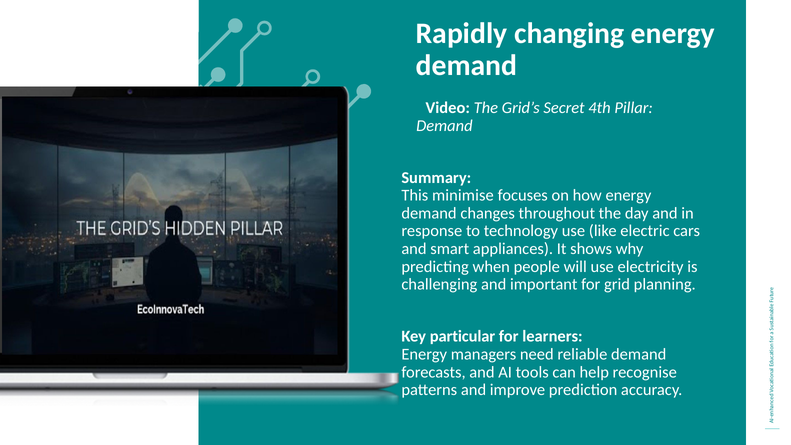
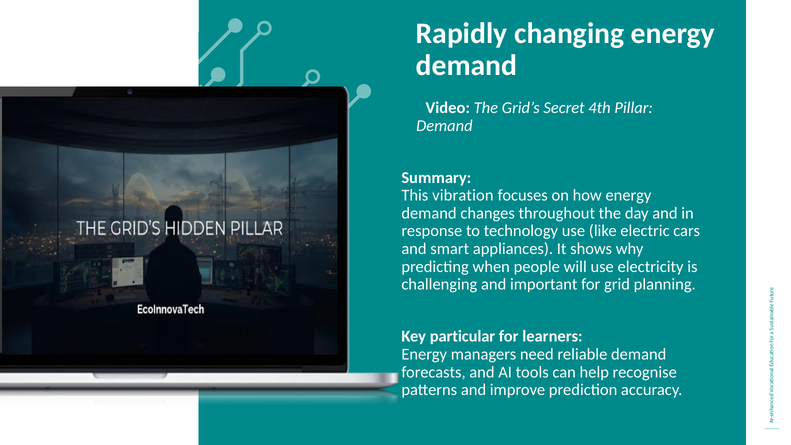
minimise: minimise -> vibration (463, 195)
